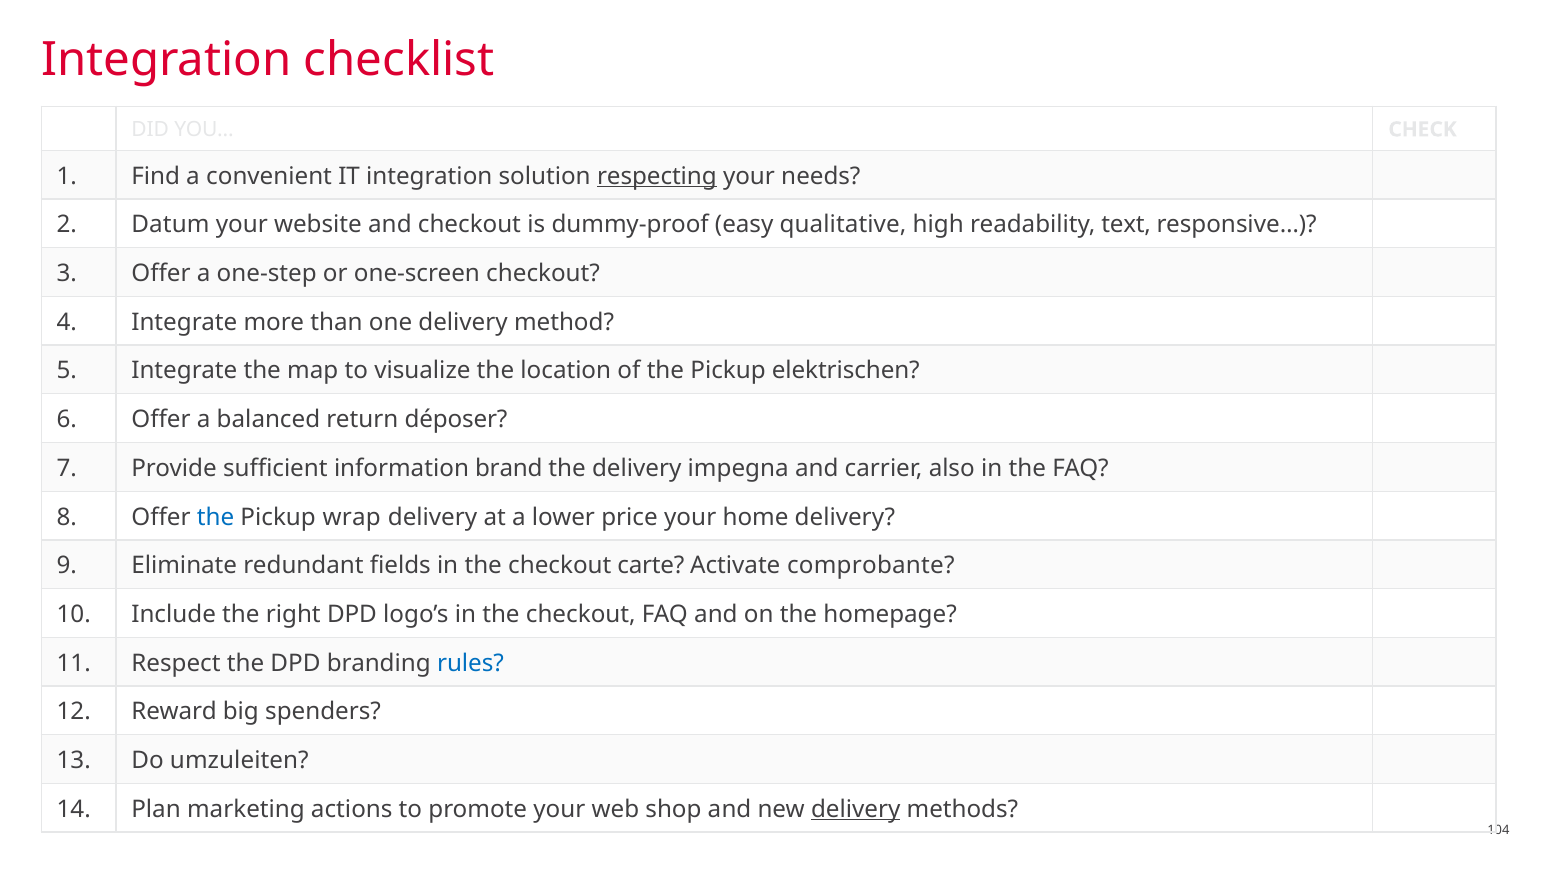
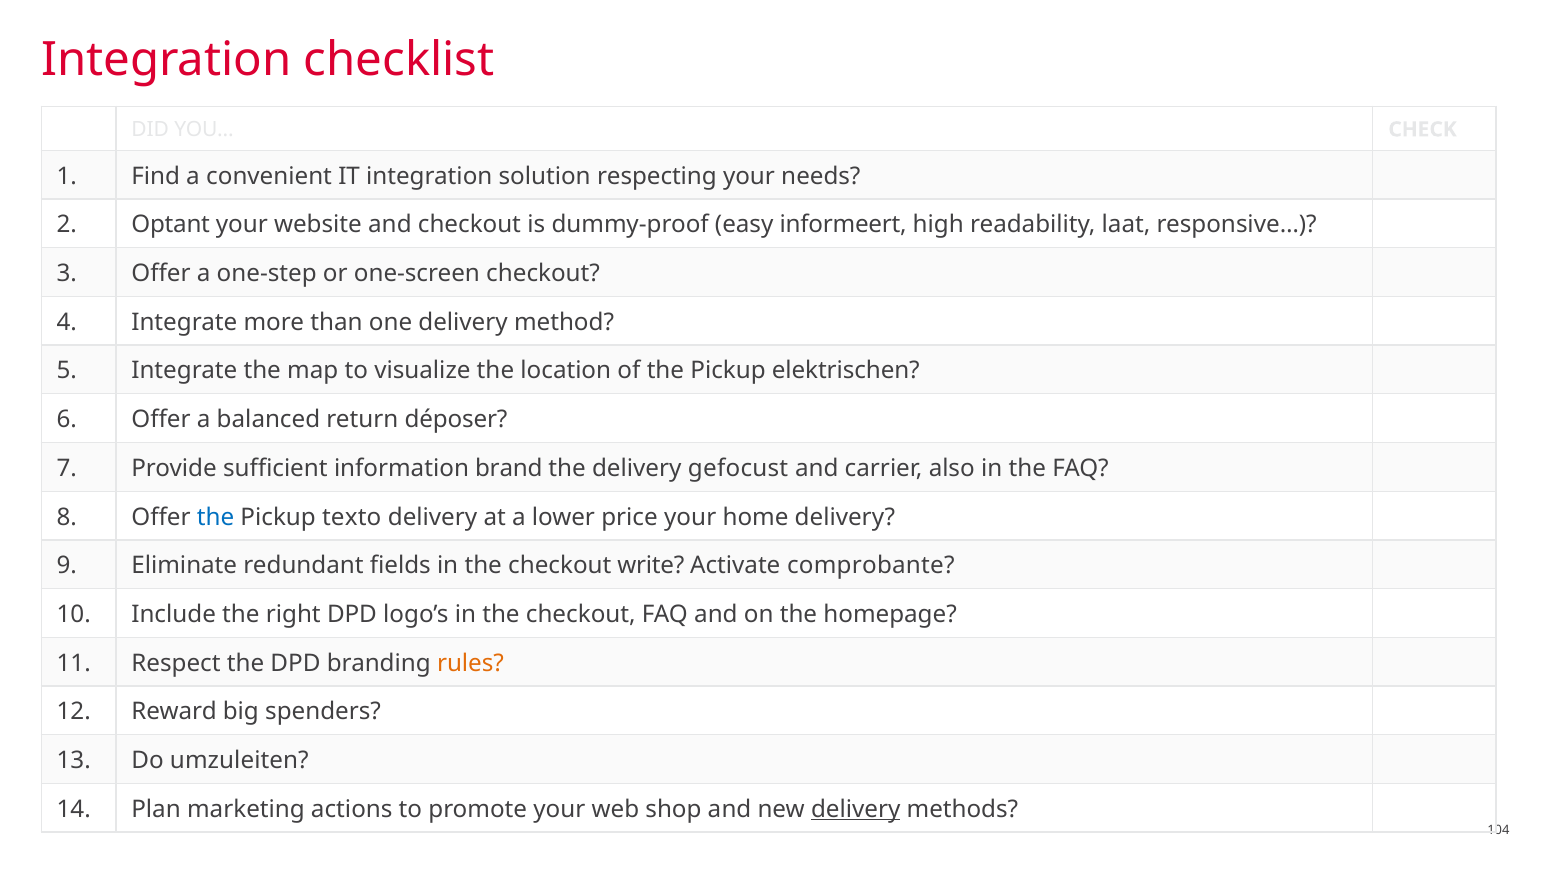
respecting underline: present -> none (657, 176)
Datum: Datum -> Optant (171, 225)
qualitative: qualitative -> informeert (843, 225)
text: text -> laat (1126, 225)
impegna: impegna -> gefocust (738, 468)
wrap: wrap -> texto (352, 517)
carte: carte -> write (651, 566)
rules colour: blue -> orange (470, 663)
